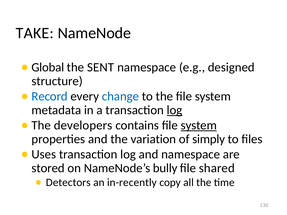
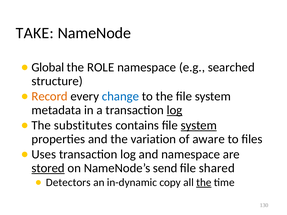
SENT: SENT -> ROLE (101, 67)
designed: designed -> searched (231, 67)
Record colour: blue -> orange (50, 96)
developers: developers -> substitutes (83, 125)
simply: simply -> aware (209, 139)
stored underline: none -> present (48, 168)
bully: bully -> send (165, 168)
in-recently: in-recently -> in-dynamic (132, 183)
the underline: none -> present (204, 183)
